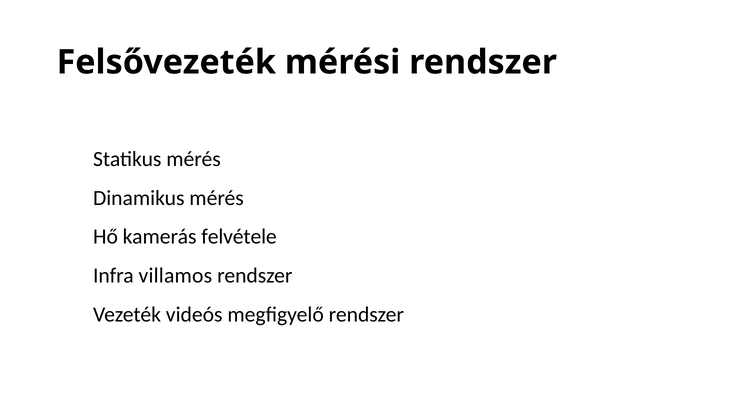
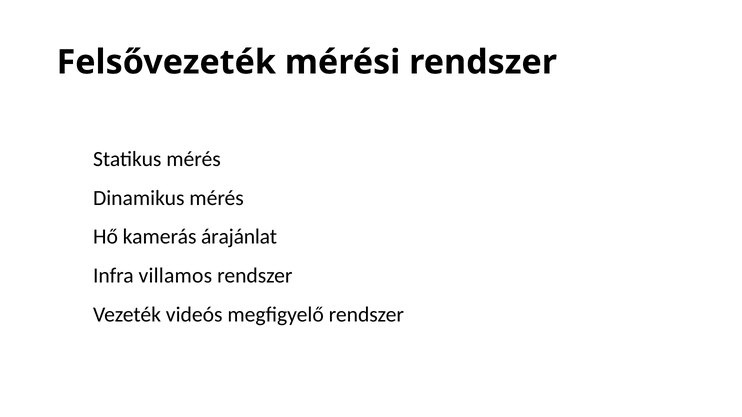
felvétele: felvétele -> árajánlat (239, 237)
